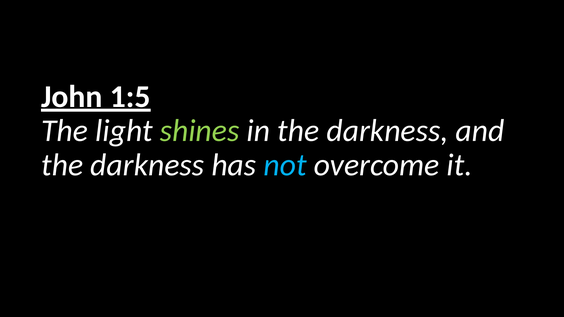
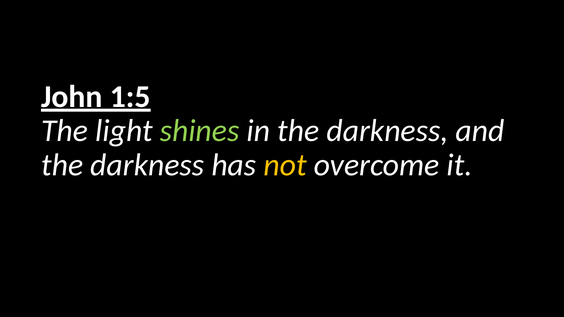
not colour: light blue -> yellow (285, 165)
